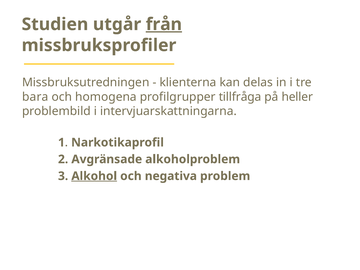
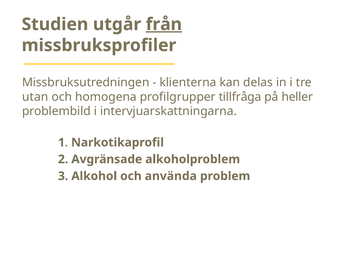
bara: bara -> utan (35, 97)
Alkohol underline: present -> none (94, 176)
negativa: negativa -> använda (171, 176)
